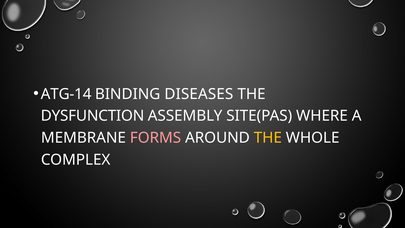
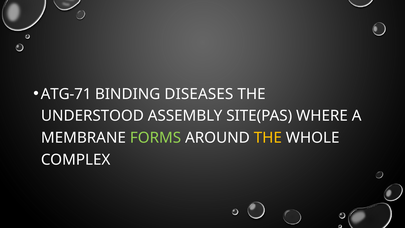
ATG-14: ATG-14 -> ATG-71 (66, 94)
DYSFUNCTION: DYSFUNCTION -> UNDERSTOOD (92, 116)
FORMS colour: pink -> light green (156, 138)
